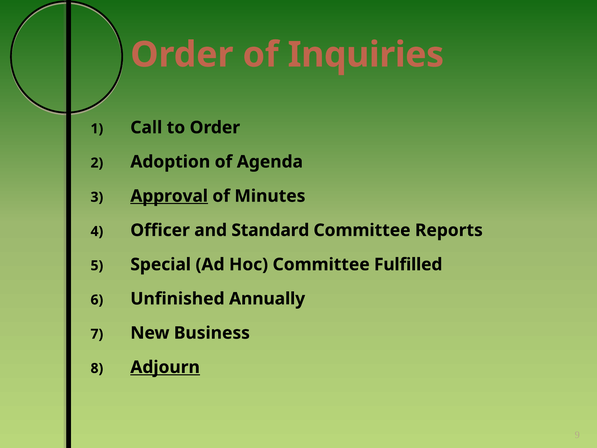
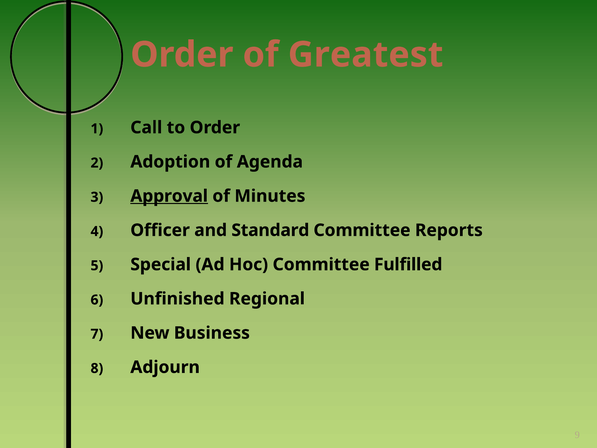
Inquiries: Inquiries -> Greatest (366, 55)
Annually: Annually -> Regional (267, 299)
Adjourn underline: present -> none (165, 367)
